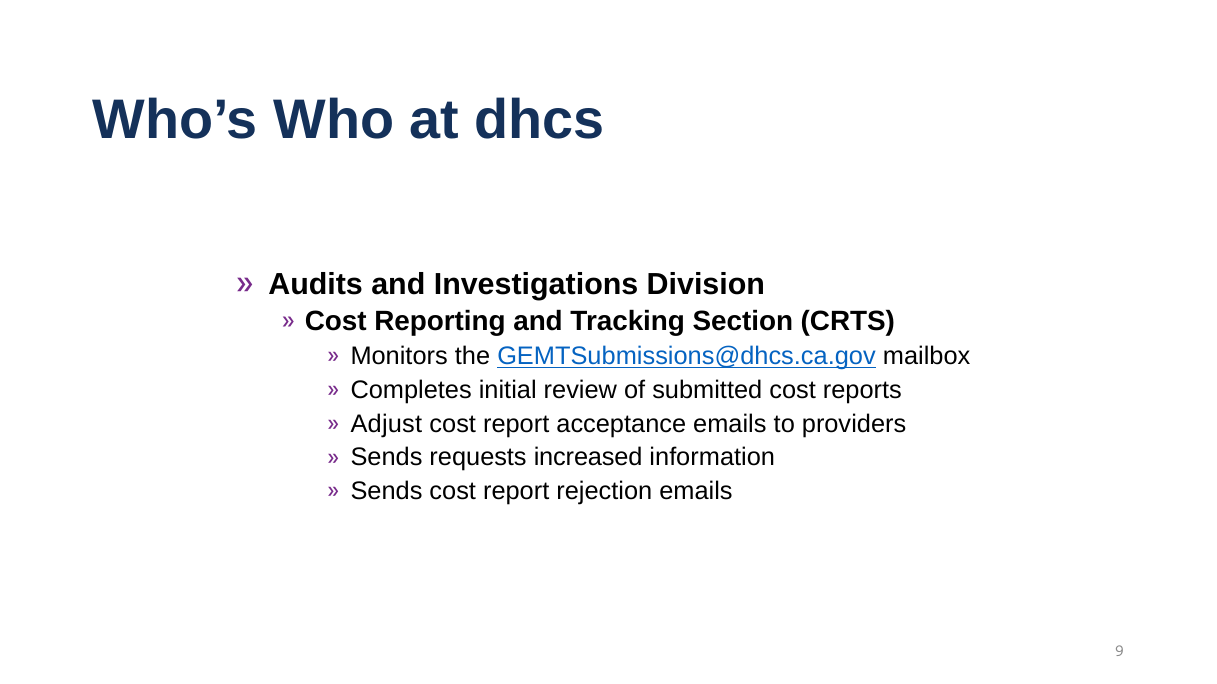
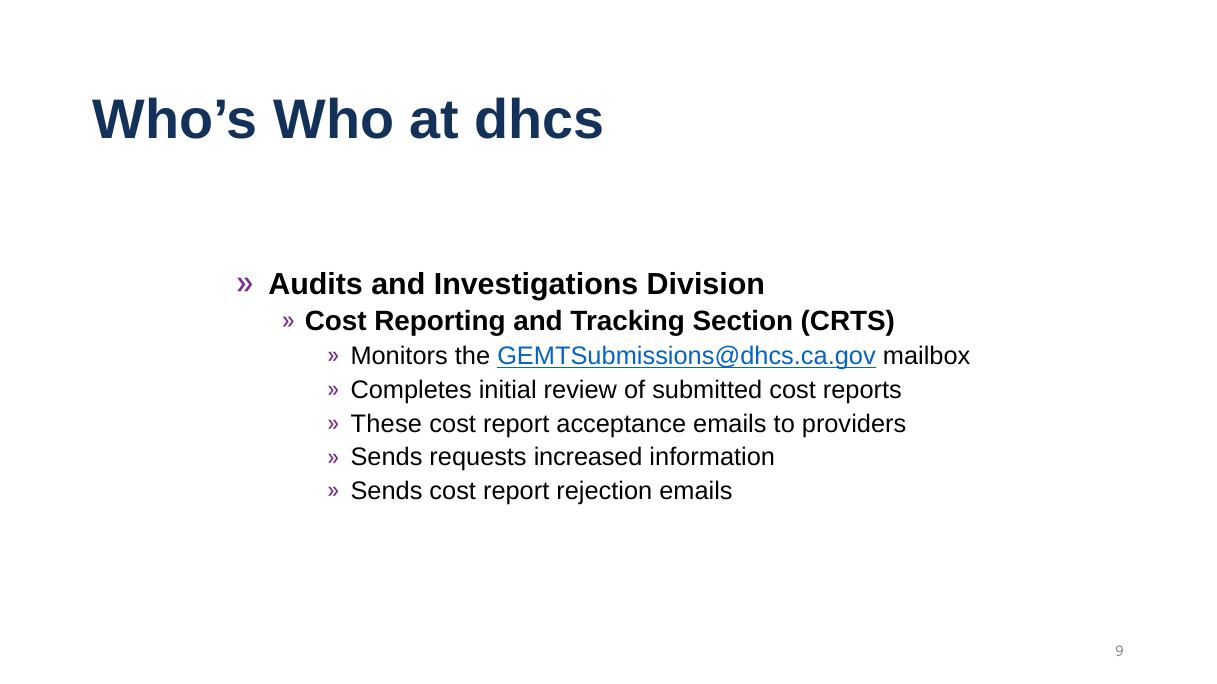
Adjust: Adjust -> These (386, 424)
